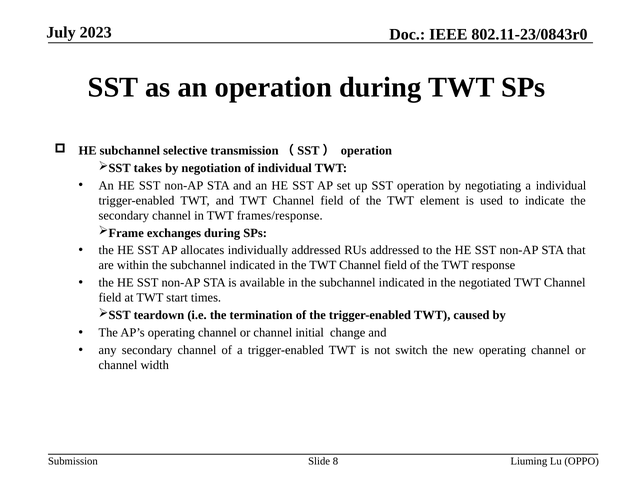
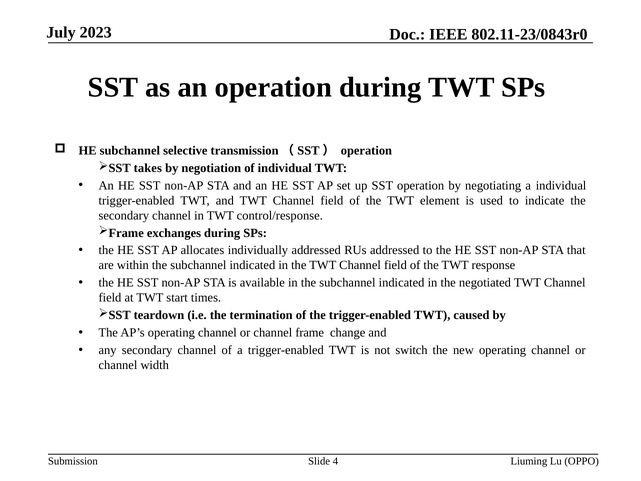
frames/response: frames/response -> control/response (280, 215)
initial: initial -> frame (310, 333)
8: 8 -> 4 (335, 461)
